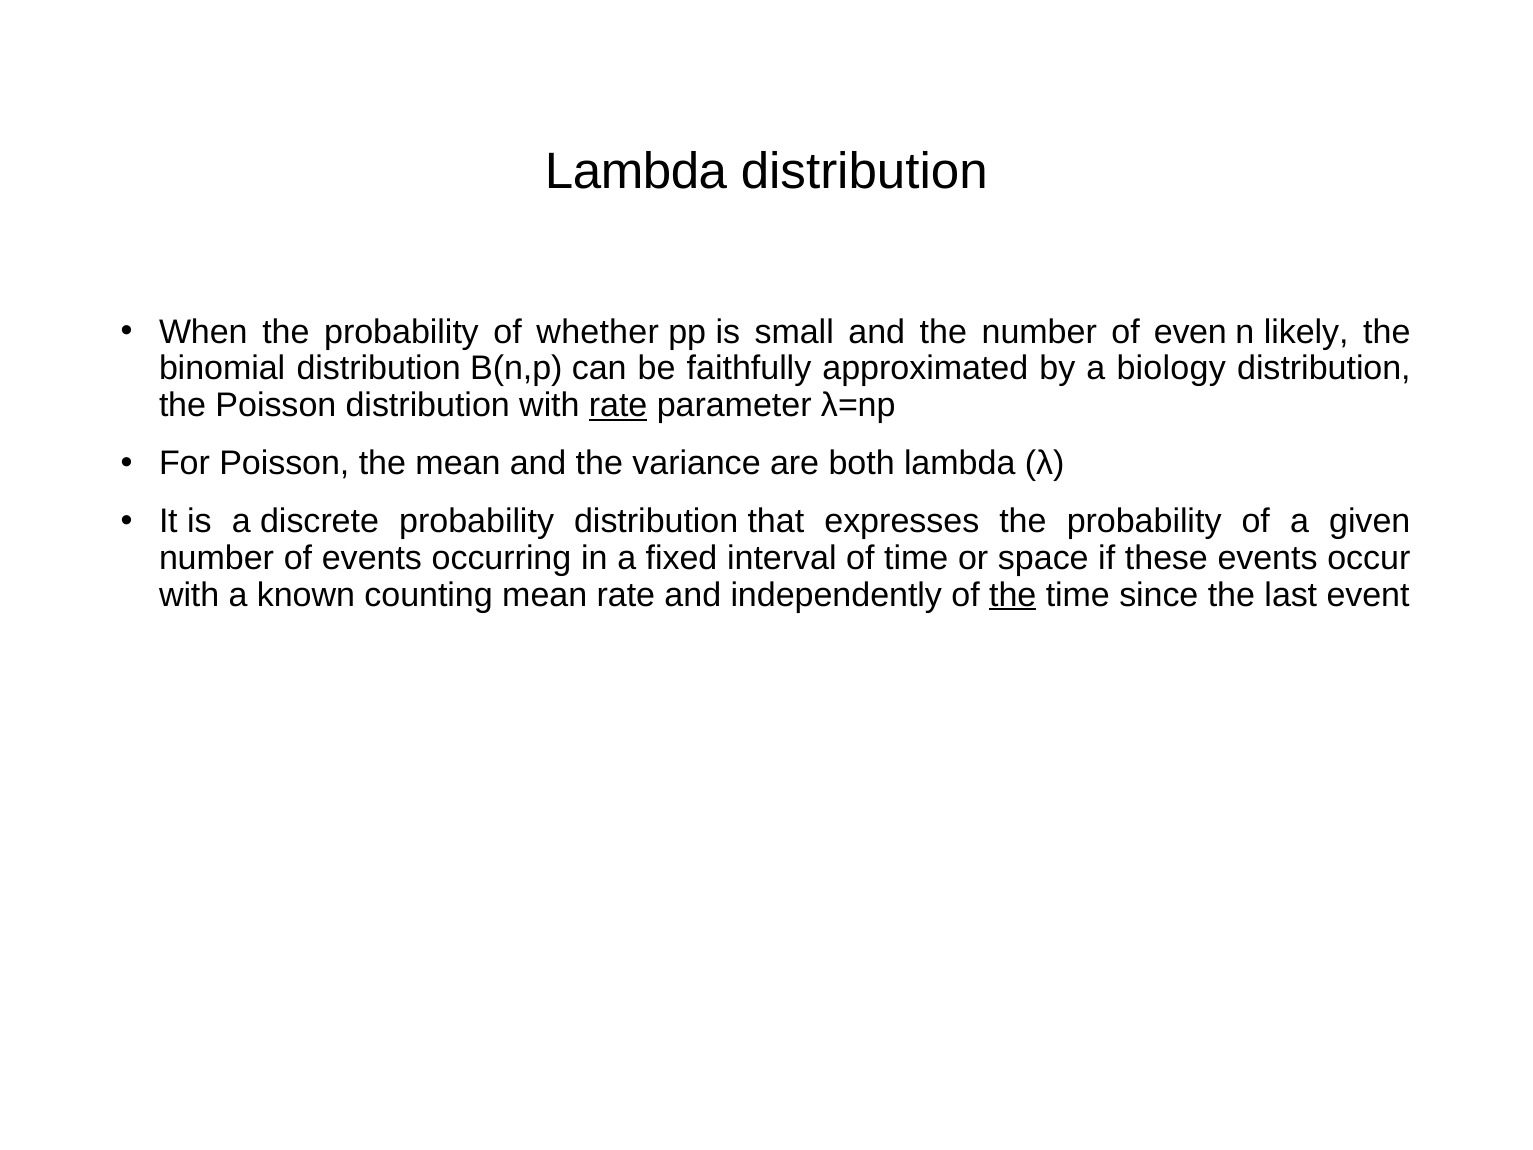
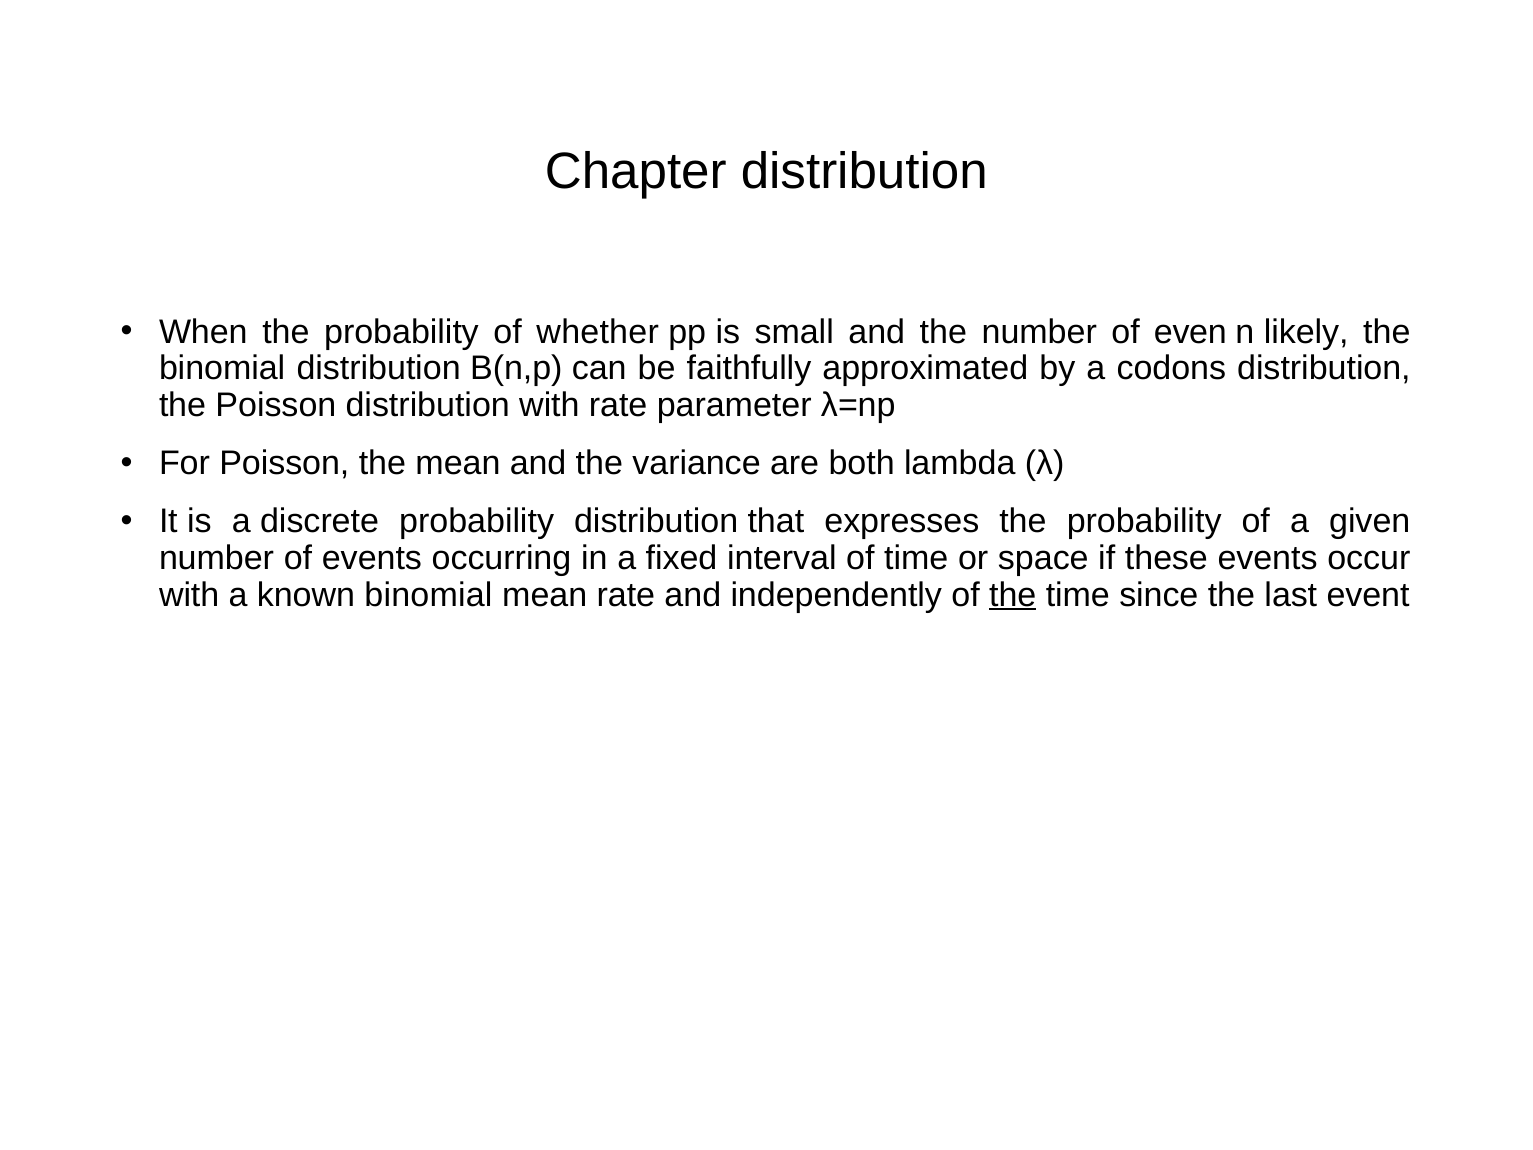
Lambda: Lambda -> Chapter (636, 172)
biology: biology -> codons (1171, 369)
rate underline: present -> none (618, 405)
known counting: counting -> binomial (428, 595)
